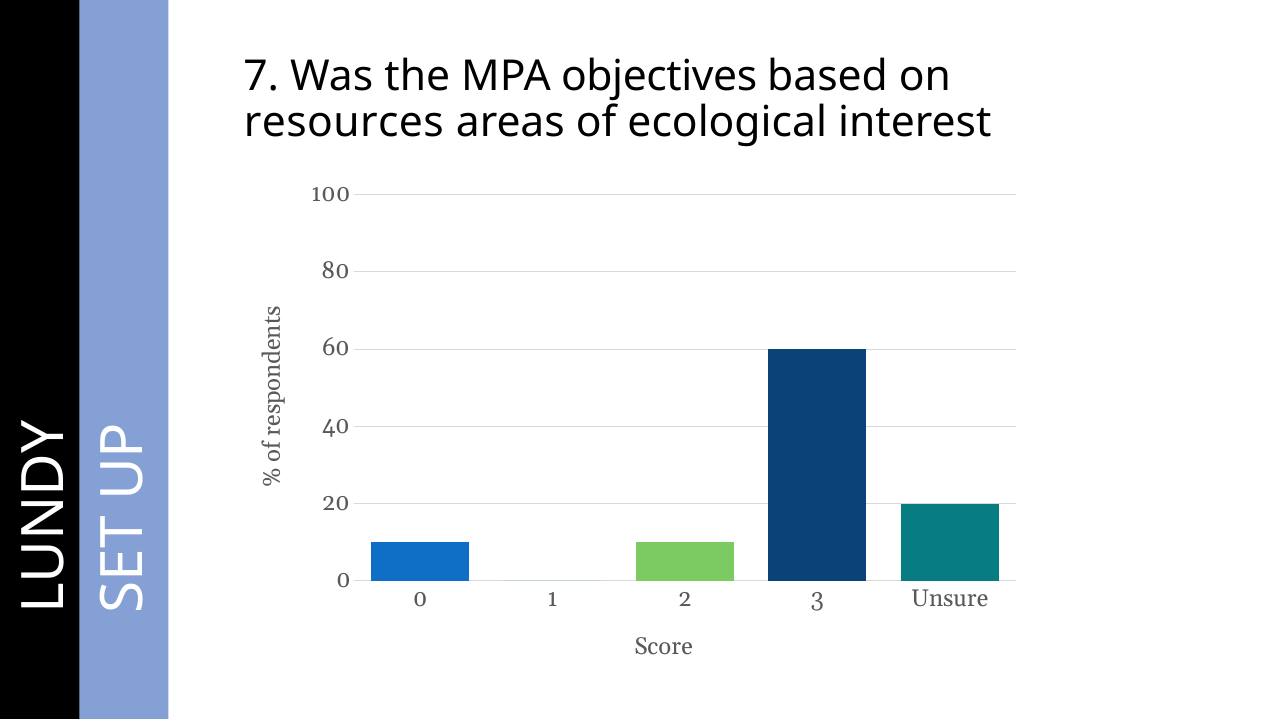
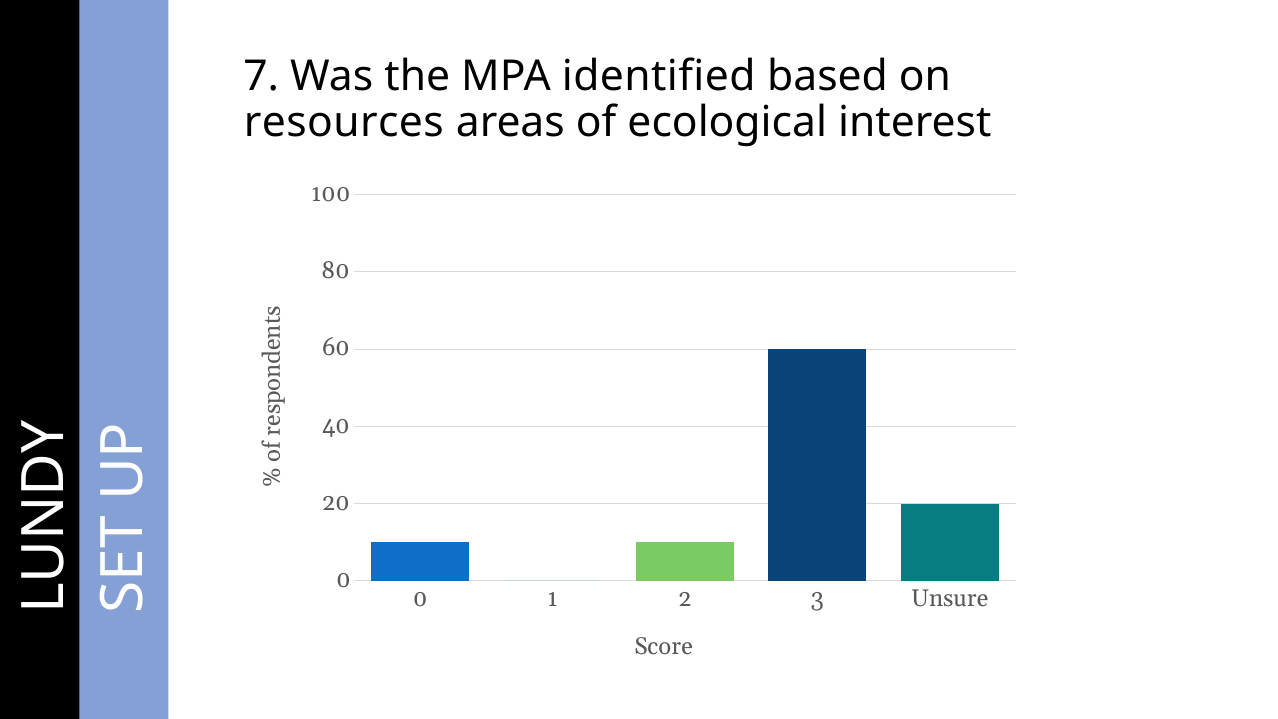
objectives: objectives -> identified (659, 76)
